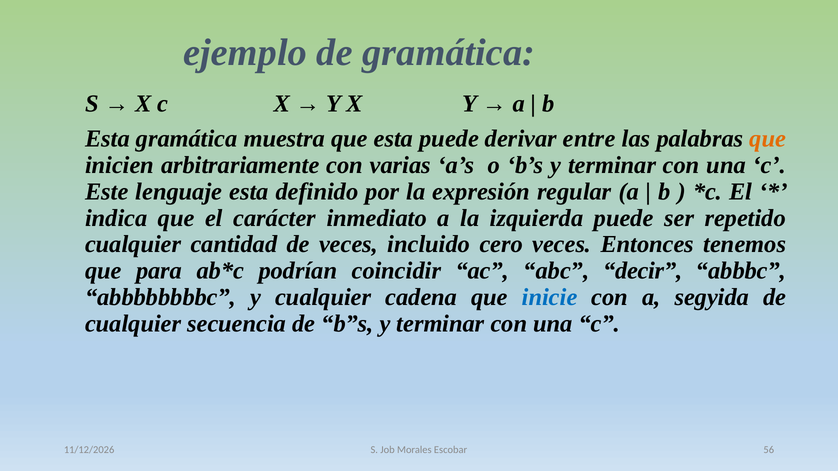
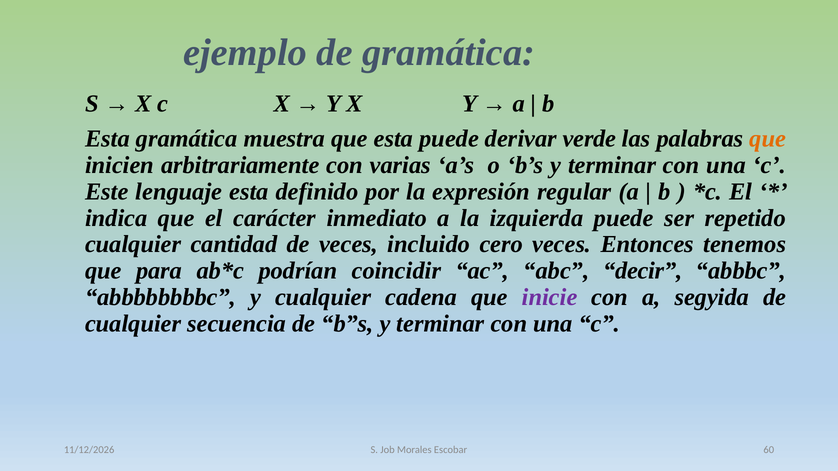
entre: entre -> verde (589, 139)
inicie colour: blue -> purple (550, 297)
56: 56 -> 60 (769, 450)
